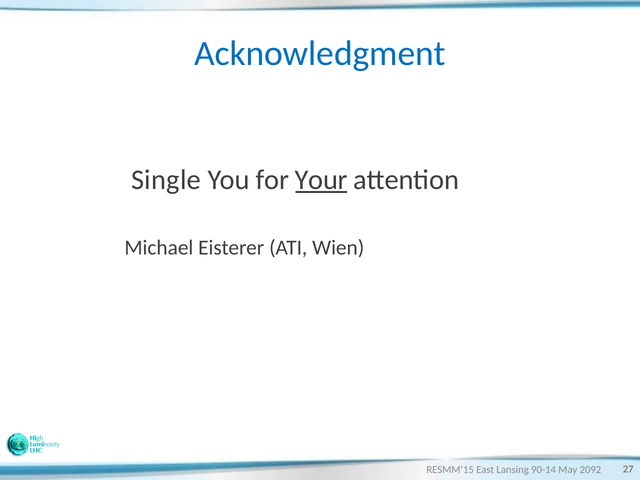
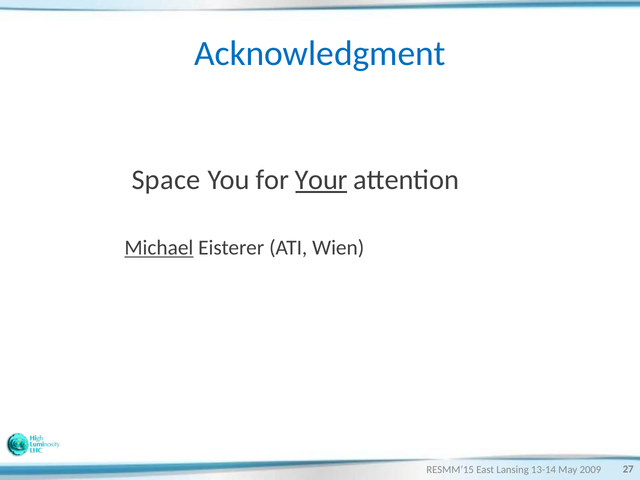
Single: Single -> Space (166, 180)
Michael underline: none -> present (159, 248)
90-14: 90-14 -> 13-14 (544, 470)
2092: 2092 -> 2009 (590, 470)
